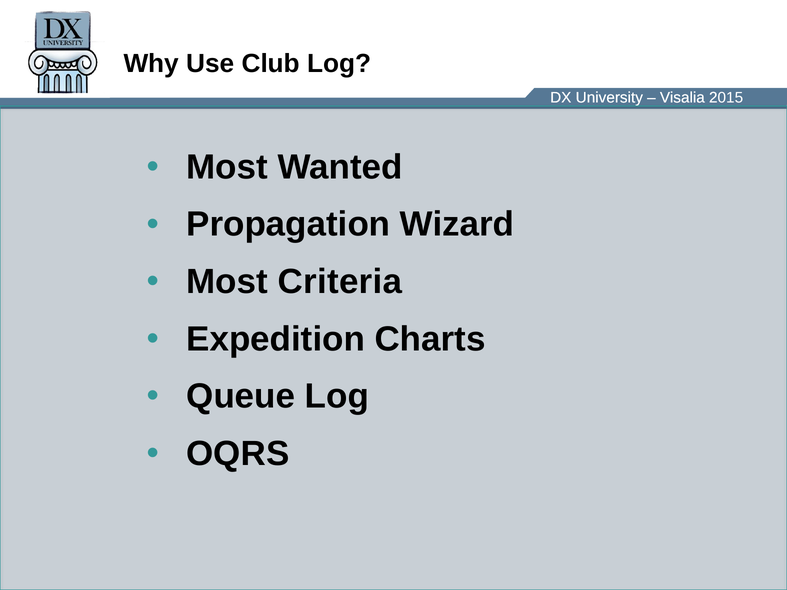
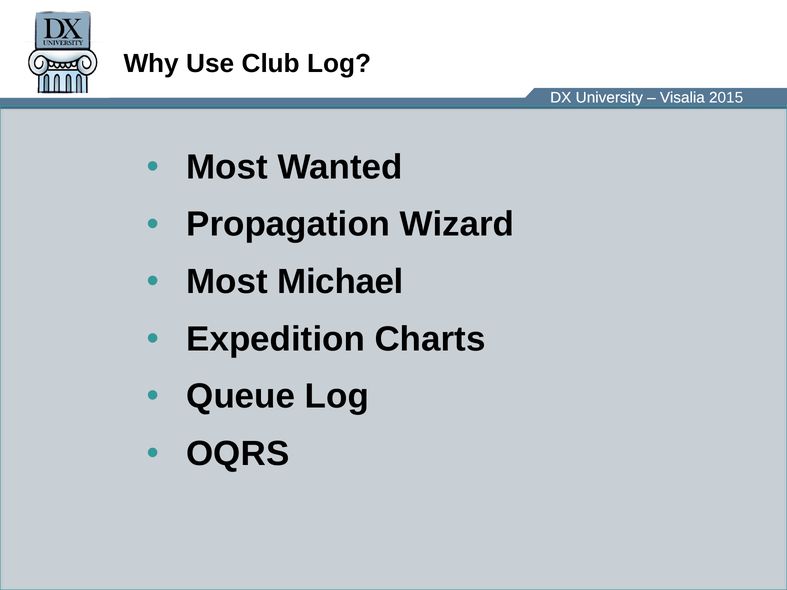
Criteria: Criteria -> Michael (340, 282)
